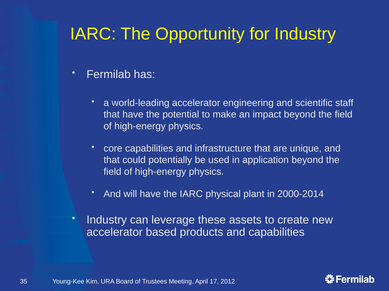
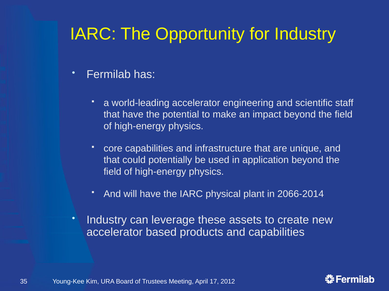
2000-2014: 2000-2014 -> 2066-2014 (301, 194)
